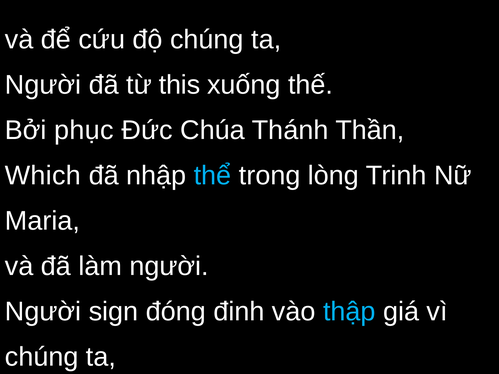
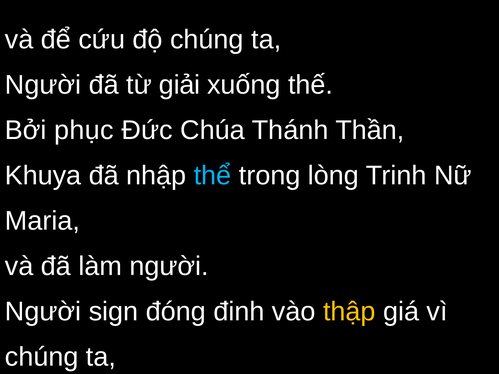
this: this -> giải (180, 85)
Which: Which -> Khuya (43, 176)
thập colour: light blue -> yellow (349, 312)
